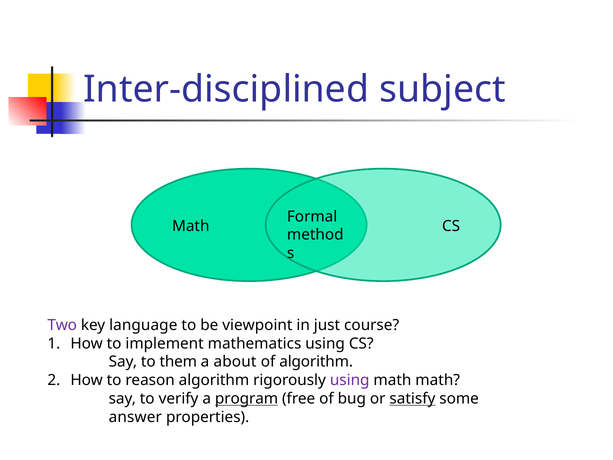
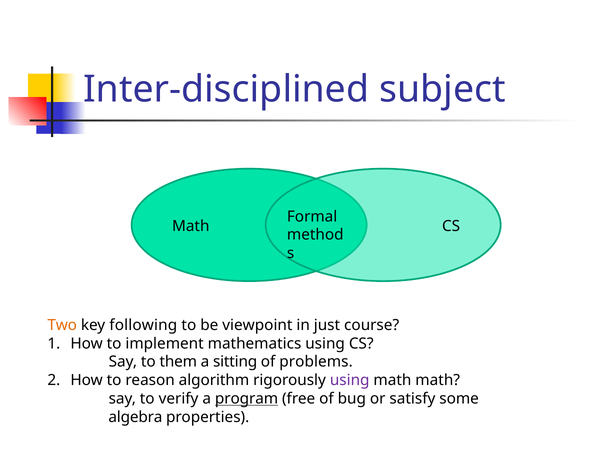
Two colour: purple -> orange (62, 325)
language: language -> following (143, 325)
about: about -> sitting (235, 362)
of algorithm: algorithm -> problems (316, 362)
satisfy underline: present -> none (412, 398)
answer: answer -> algebra (135, 417)
